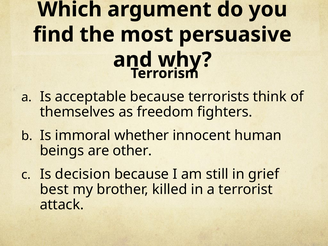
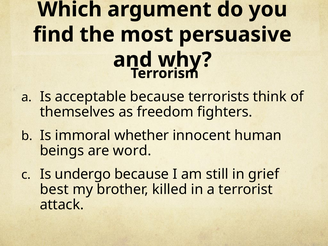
other: other -> word (132, 151)
decision: decision -> undergo (83, 174)
